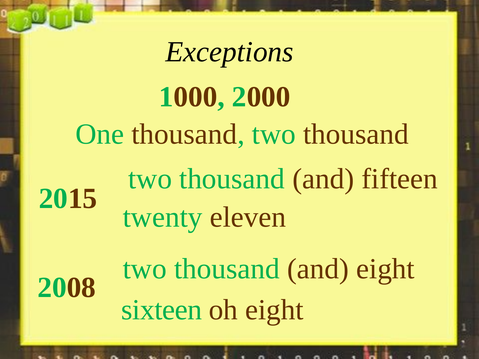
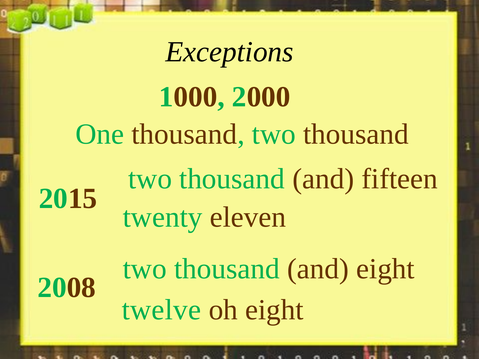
sixteen: sixteen -> twelve (161, 310)
